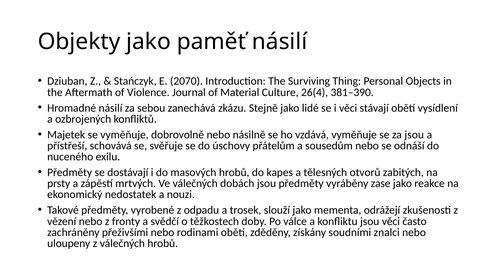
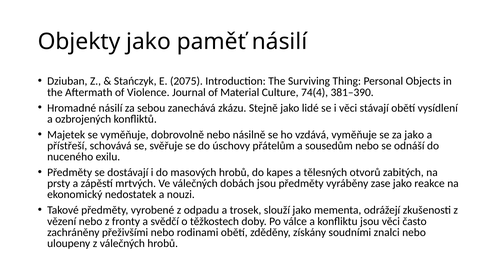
2070: 2070 -> 2075 (186, 81)
26(4: 26(4 -> 74(4 (315, 92)
za jsou: jsou -> jako (414, 135)
